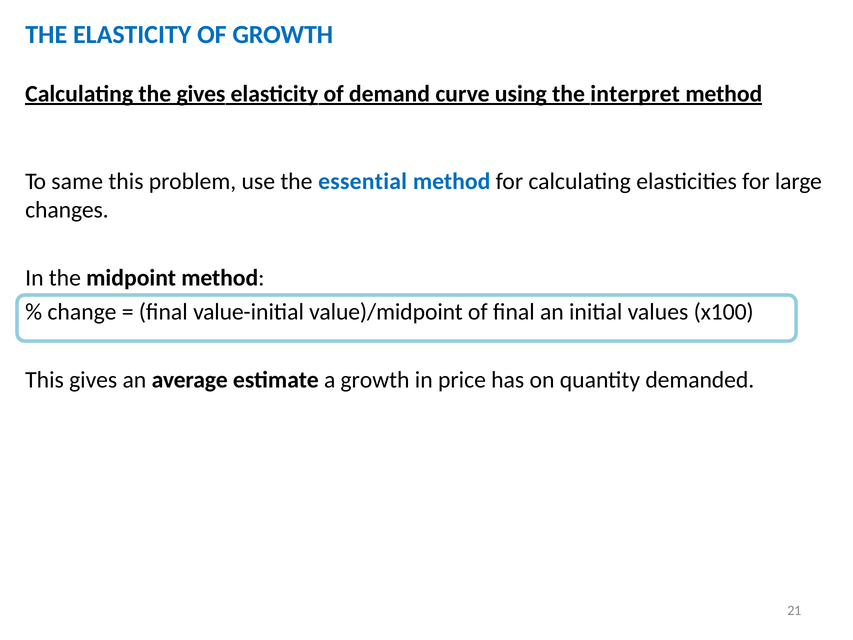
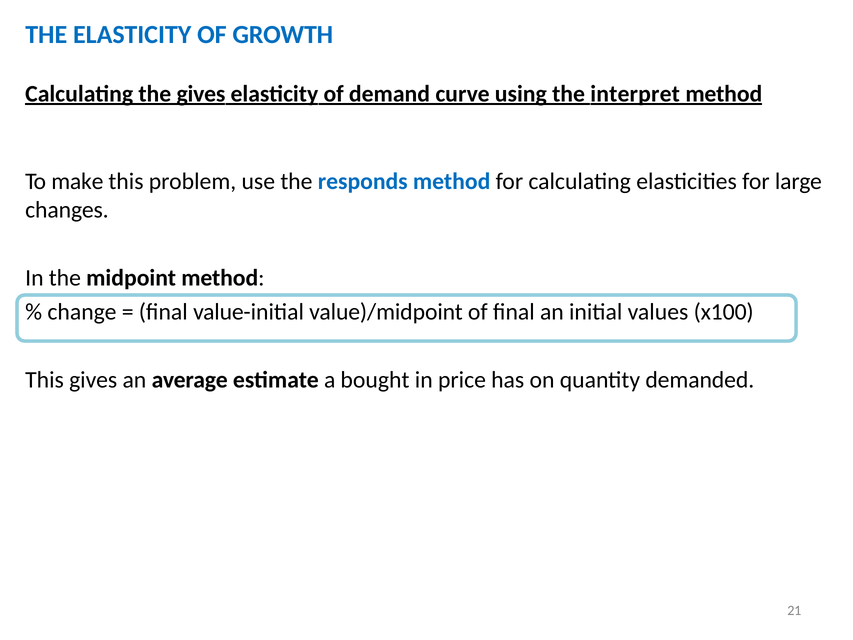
same: same -> make (77, 181)
essential: essential -> responds (363, 181)
a growth: growth -> bought (375, 380)
